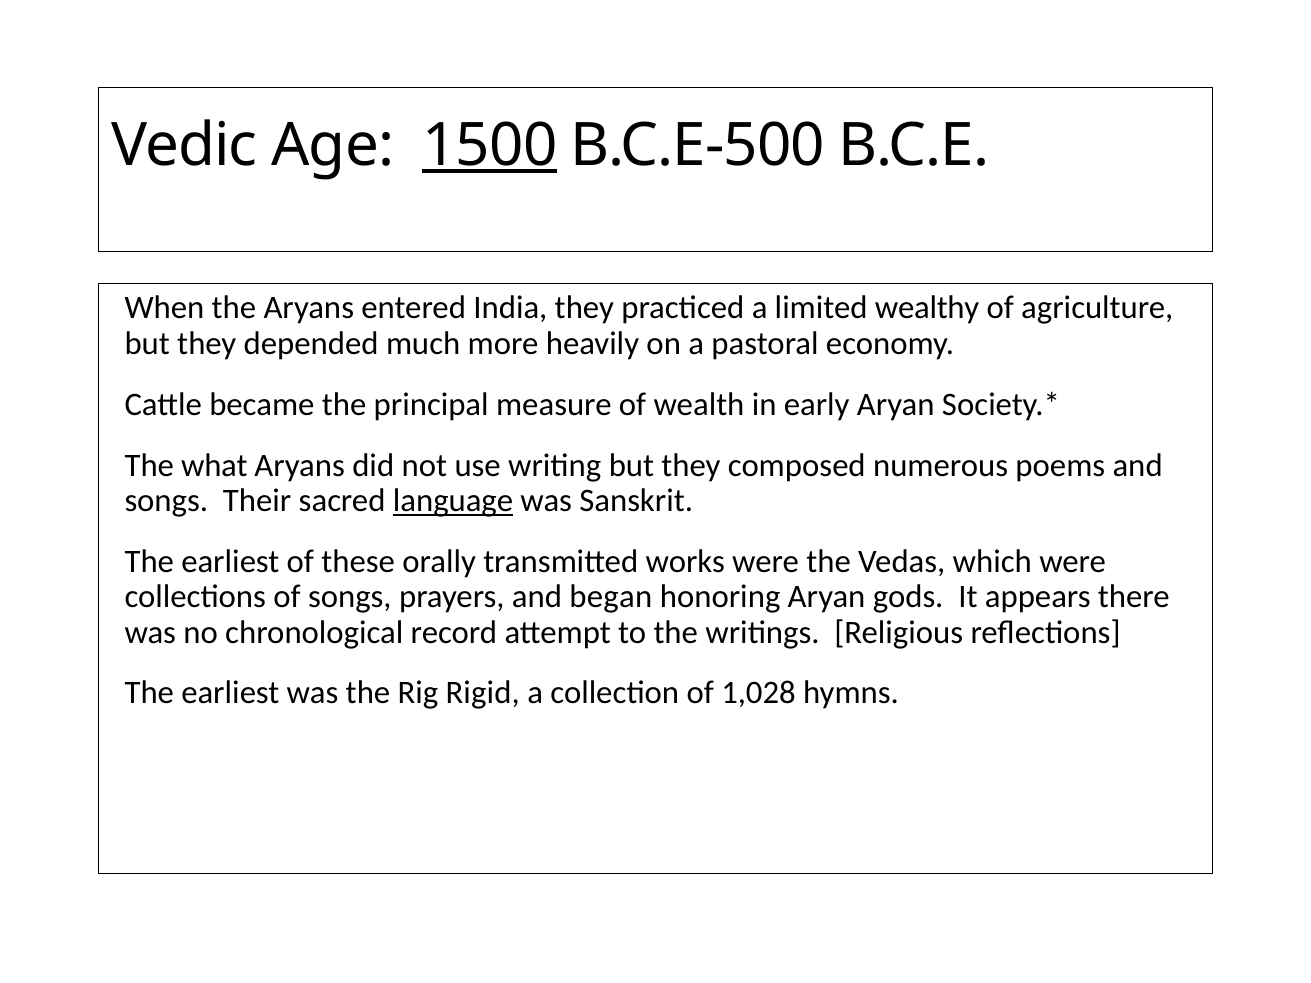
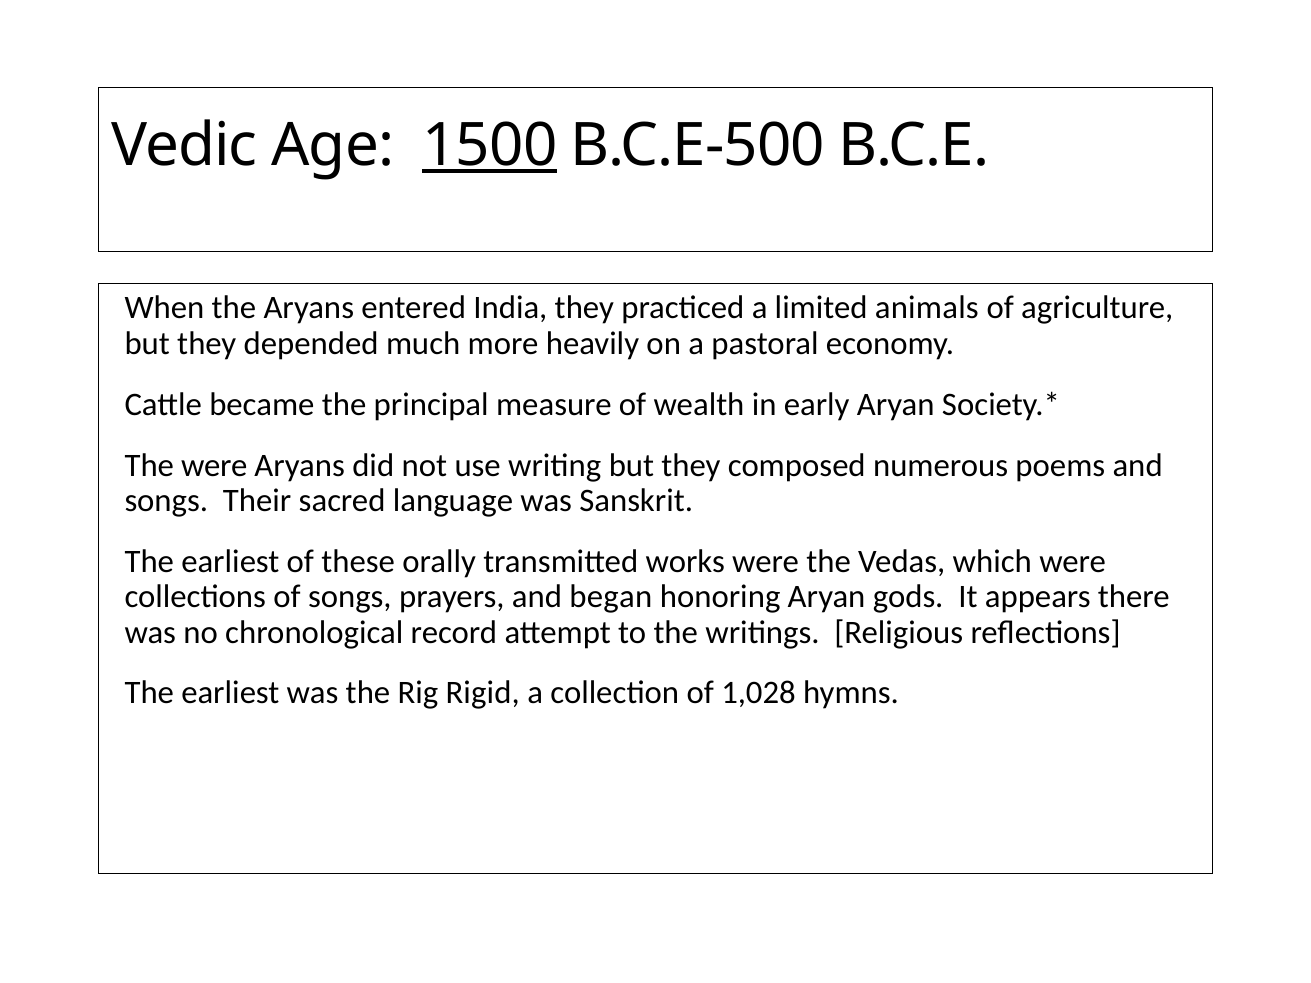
wealthy: wealthy -> animals (927, 308)
The what: what -> were (214, 465)
language underline: present -> none (453, 501)
